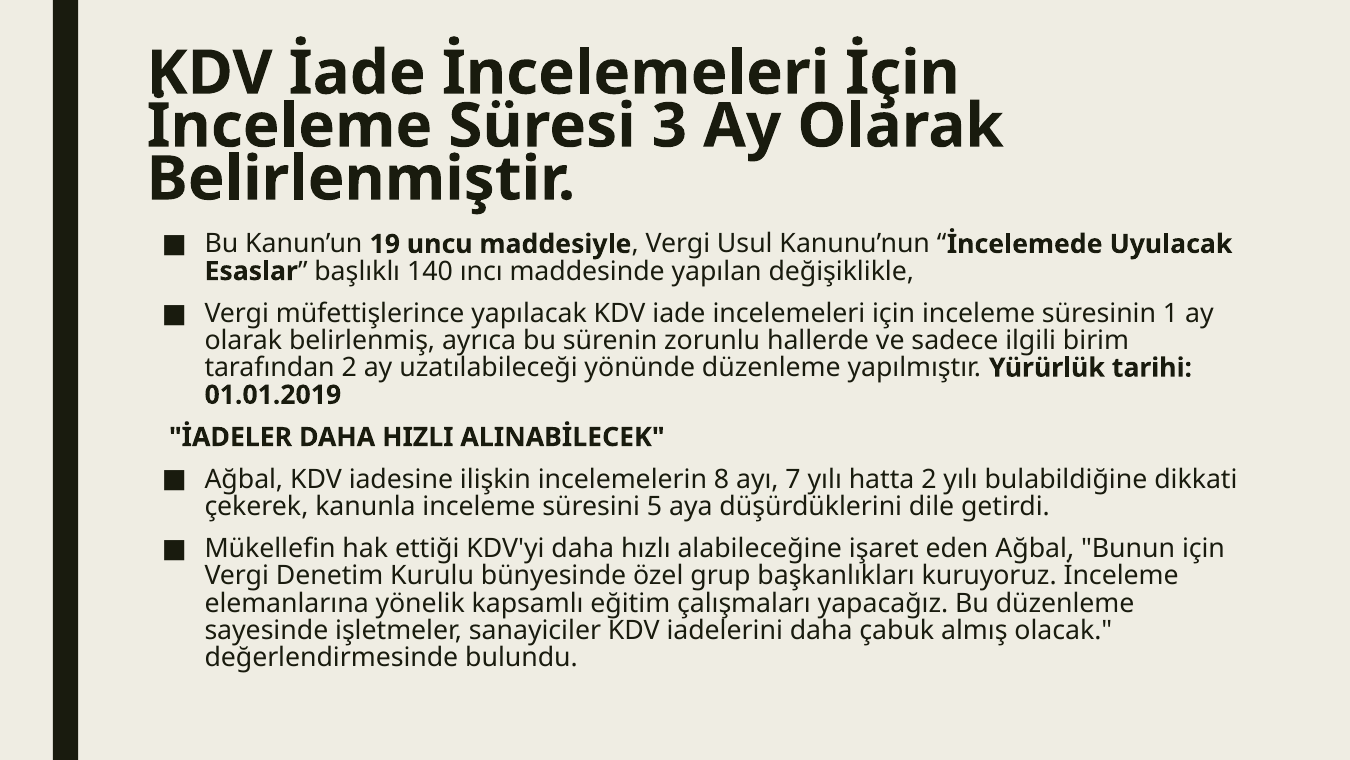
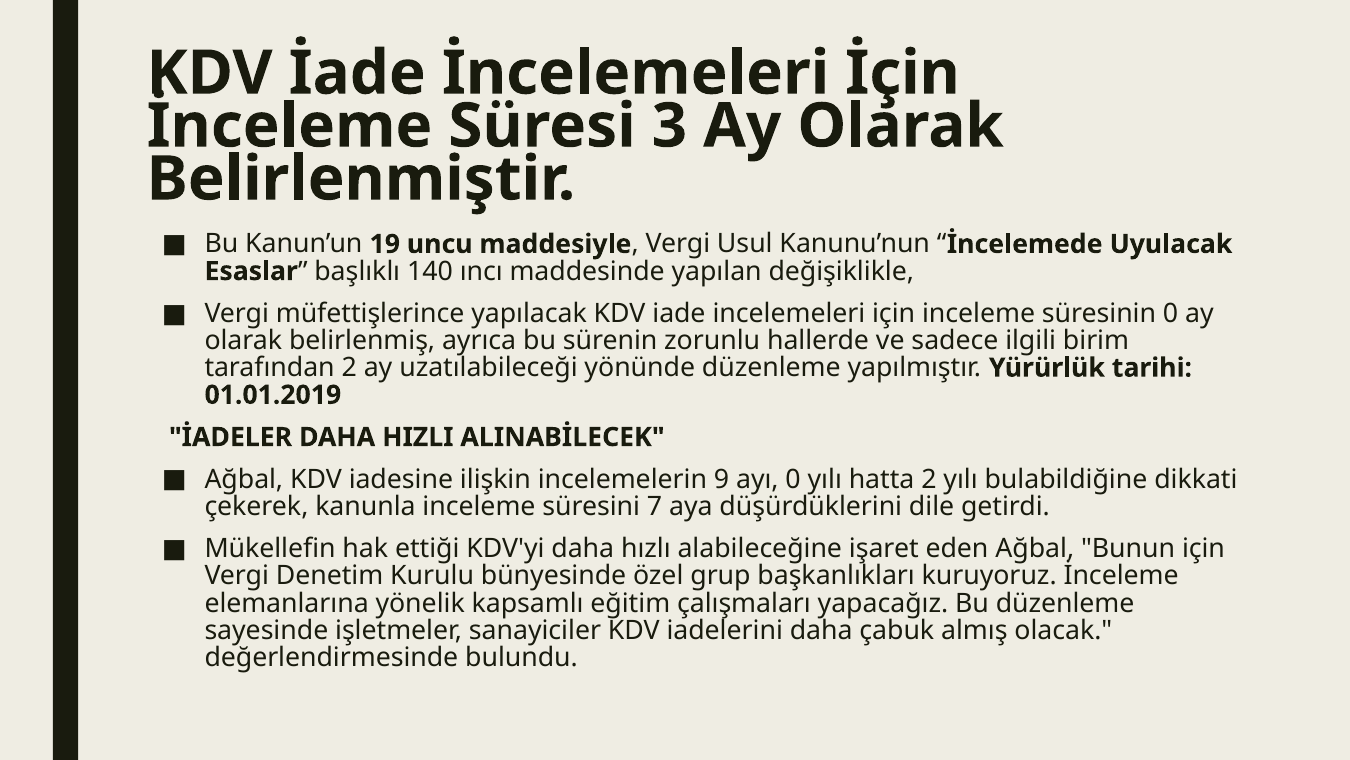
süresinin 1: 1 -> 0 (1171, 313)
8: 8 -> 9 (722, 479)
ayı 7: 7 -> 0 (793, 479)
5: 5 -> 7 (655, 506)
